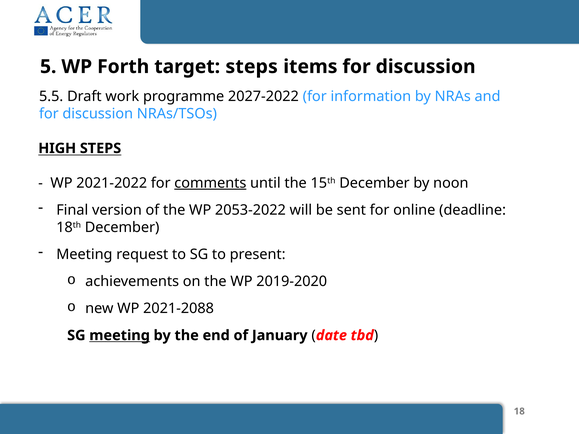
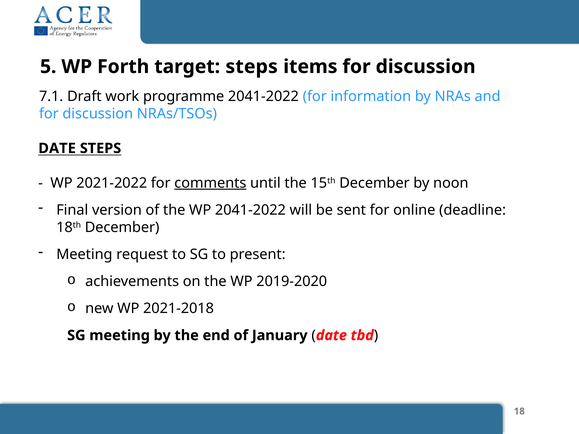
5.5: 5.5 -> 7.1 (51, 96)
programme 2027-2022: 2027-2022 -> 2041-2022 (263, 96)
HIGH: HIGH -> DATE (57, 148)
WP 2053-2022: 2053-2022 -> 2041-2022 (250, 210)
2021-2088: 2021-2088 -> 2021-2018 (179, 309)
meeting underline: present -> none (120, 336)
